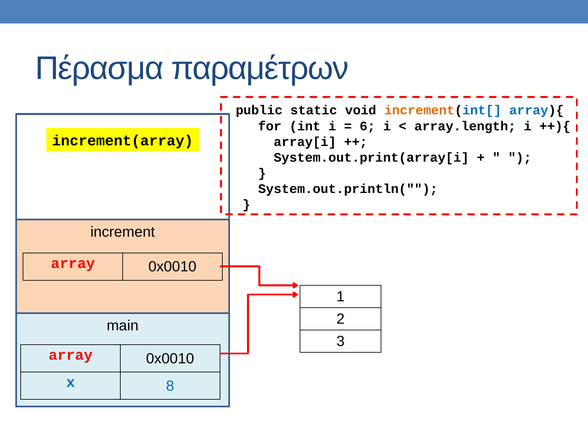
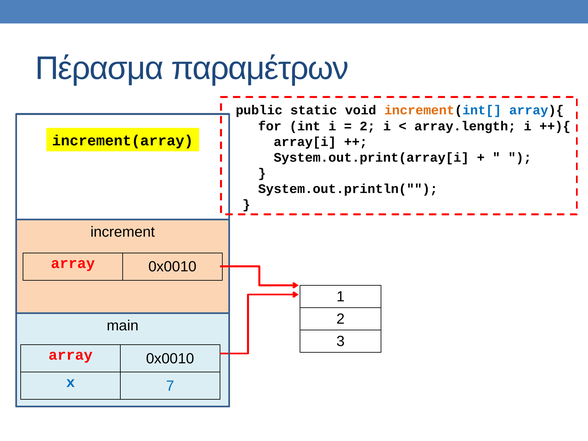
6: 6 -> 2 (367, 126)
8: 8 -> 7 (170, 386)
